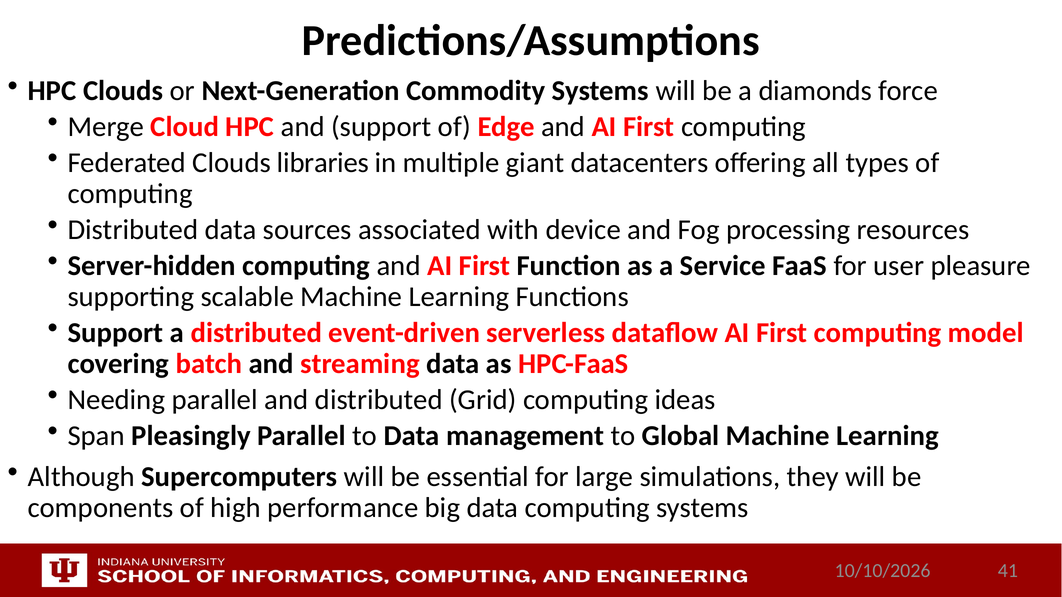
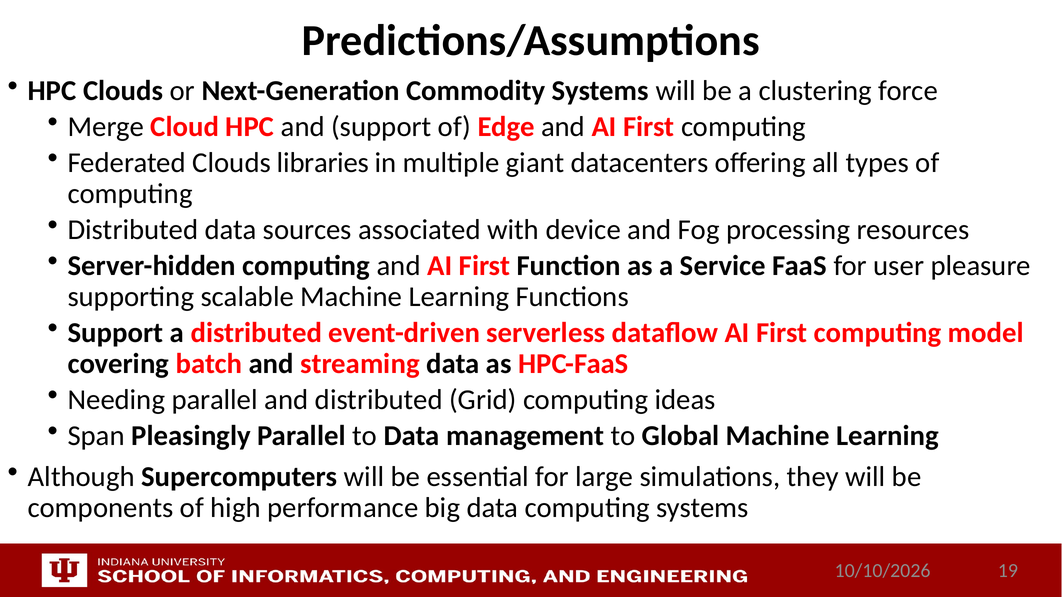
diamonds: diamonds -> clustering (815, 91)
41: 41 -> 19 (1008, 571)
